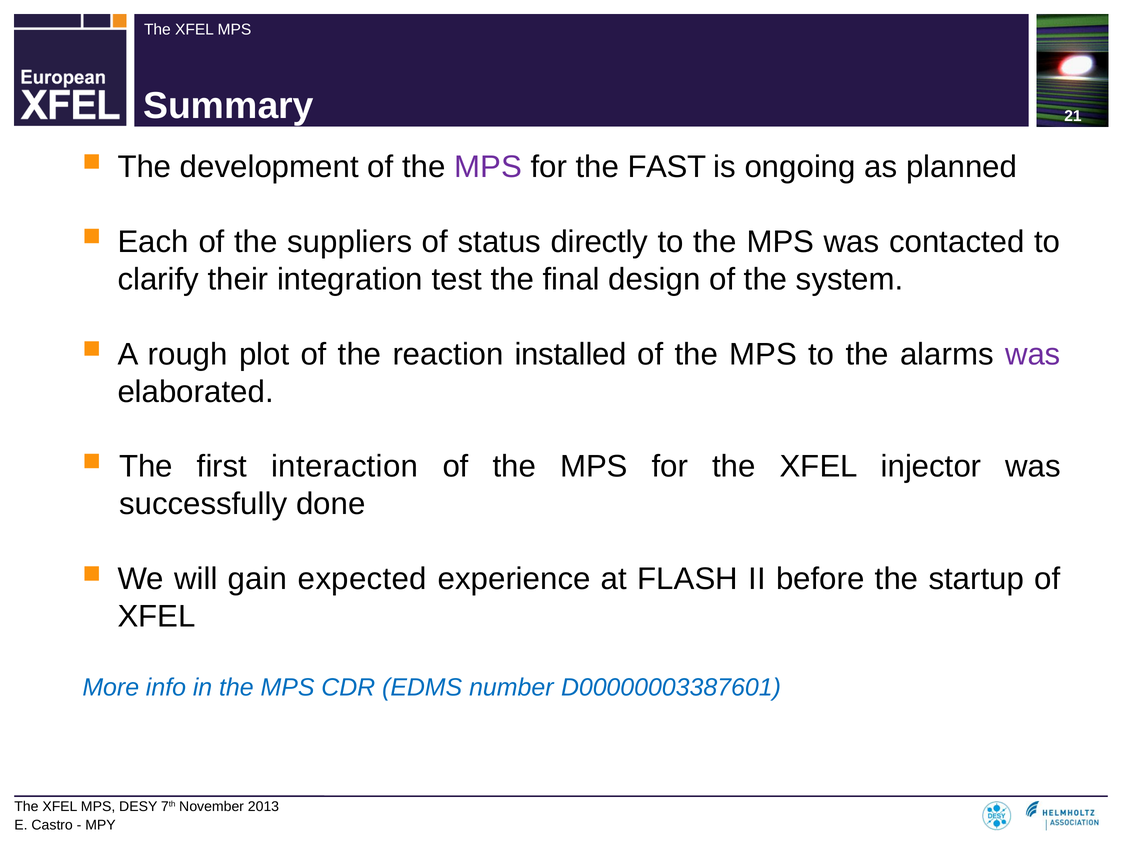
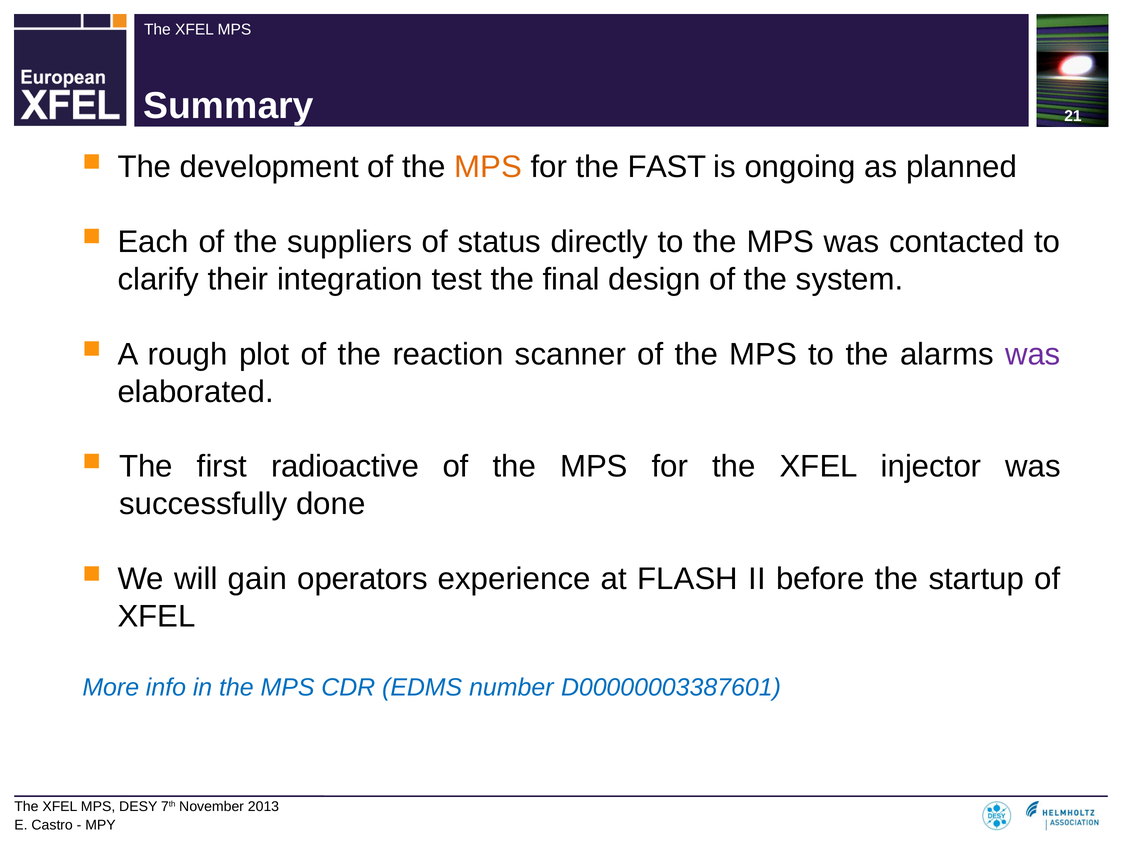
MPS colour: purple -> orange (488, 167)
installed: installed -> scanner (570, 354)
interaction: interaction -> radioactive (345, 466)
expected: expected -> operators (363, 579)
